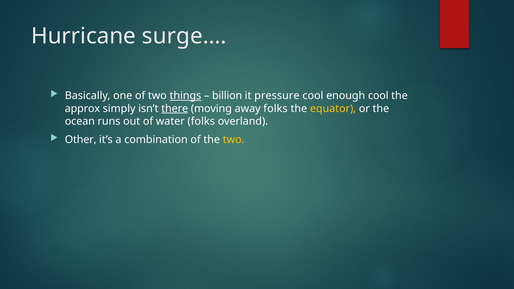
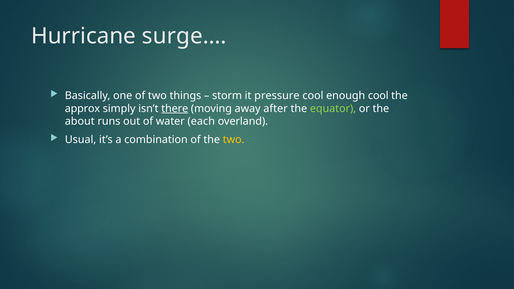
things underline: present -> none (185, 96)
billion: billion -> storm (227, 96)
away folks: folks -> after (276, 109)
equator colour: yellow -> light green (333, 109)
ocean: ocean -> about (80, 121)
water folks: folks -> each (201, 121)
Other: Other -> Usual (81, 140)
